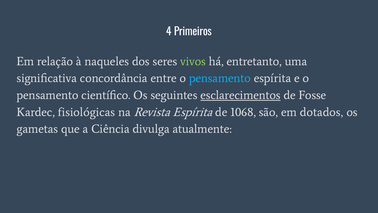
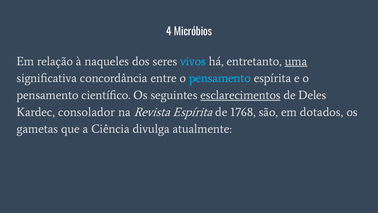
Primeiros: Primeiros -> Micróbios (193, 32)
vivos colour: light green -> light blue (193, 61)
uma underline: none -> present (296, 61)
Fosse: Fosse -> Deles (312, 95)
fisiológicas: fisiológicas -> consolador (87, 112)
1068: 1068 -> 1768 (243, 112)
